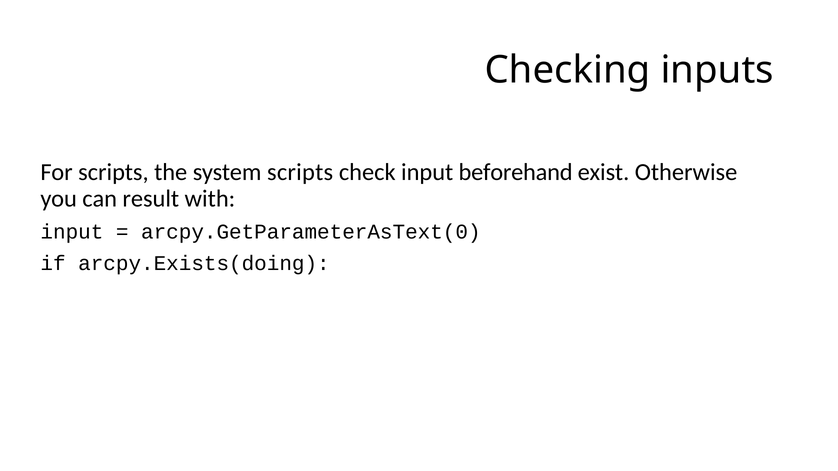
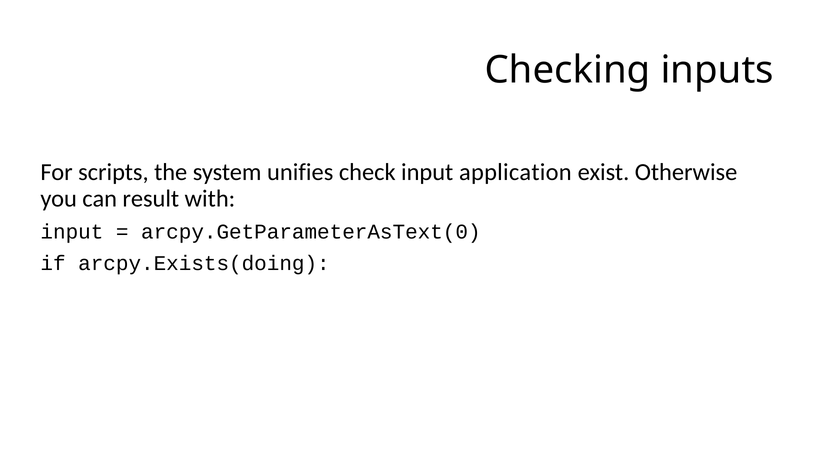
system scripts: scripts -> unifies (300, 172)
beforehand: beforehand -> application (515, 172)
